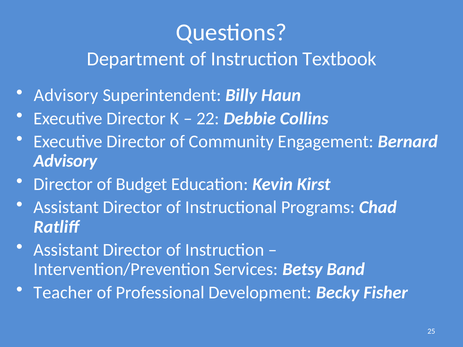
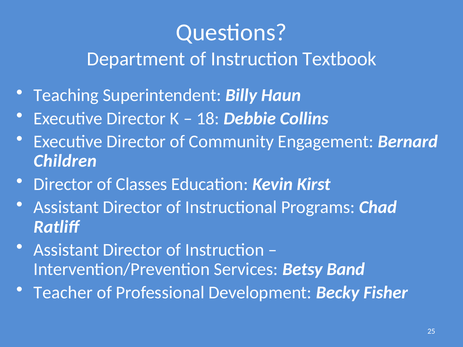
Advisory: Advisory -> Teaching (66, 95)
22: 22 -> 18 (208, 119)
Advisory: Advisory -> Children (65, 161)
Budget: Budget -> Classes (142, 184)
